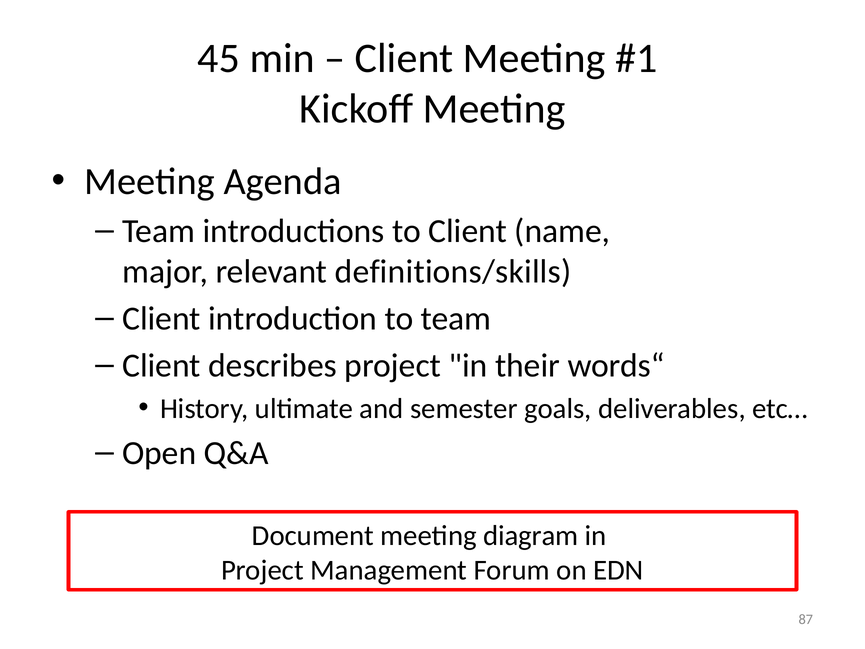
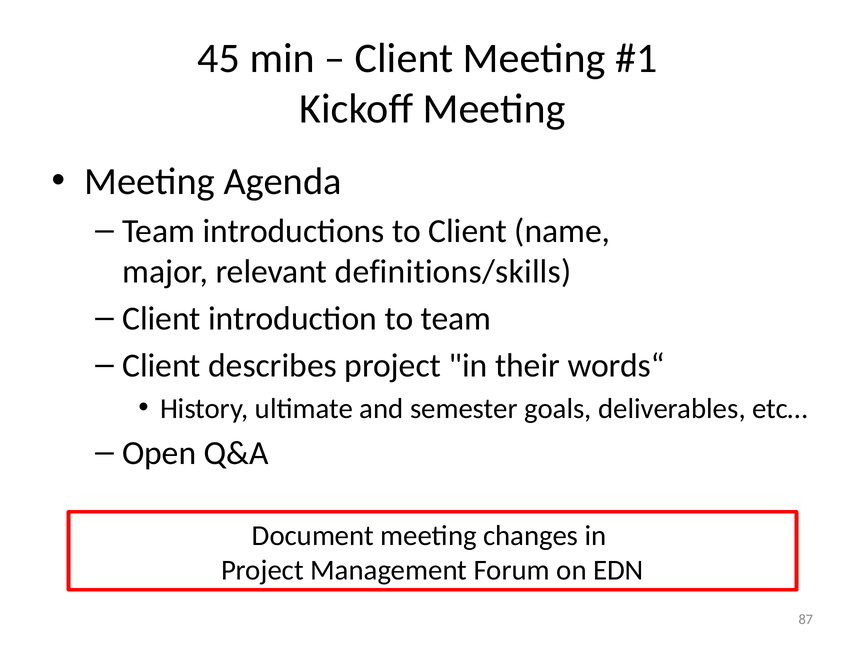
diagram: diagram -> changes (531, 535)
